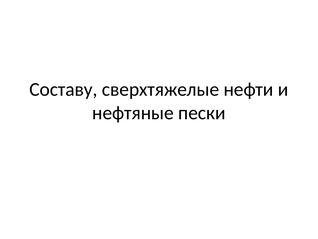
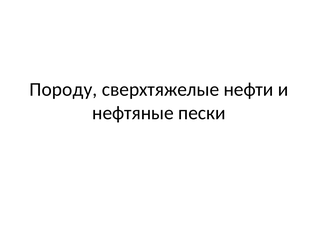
Составу: Составу -> Породу (63, 89)
